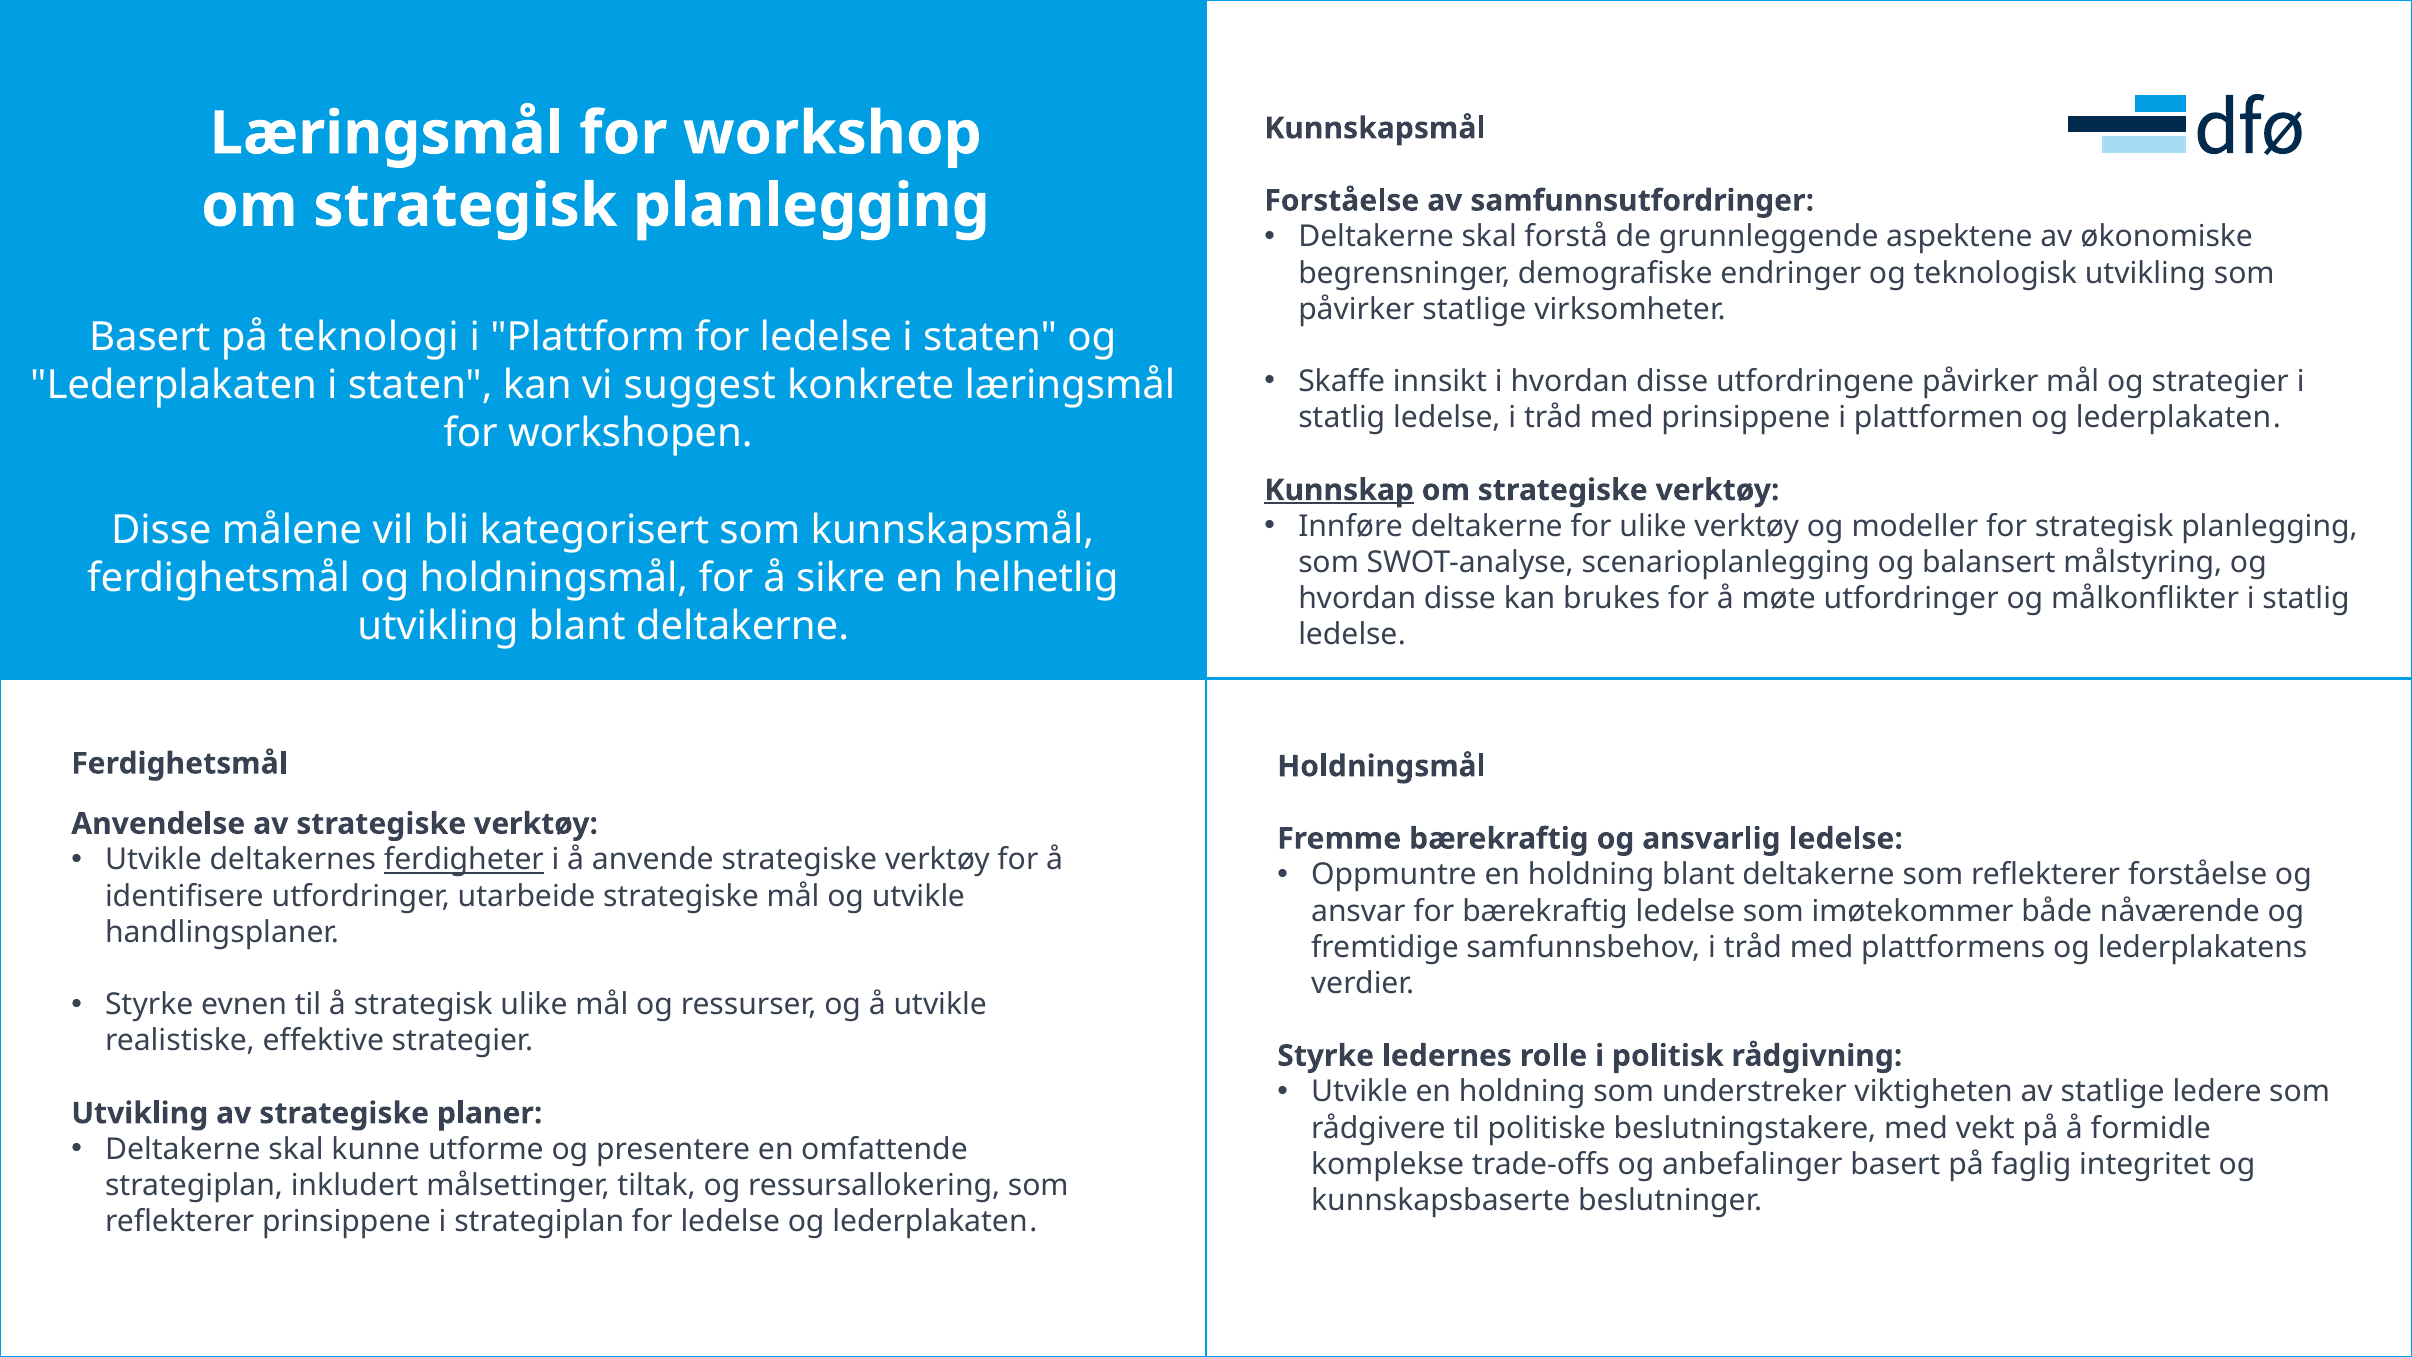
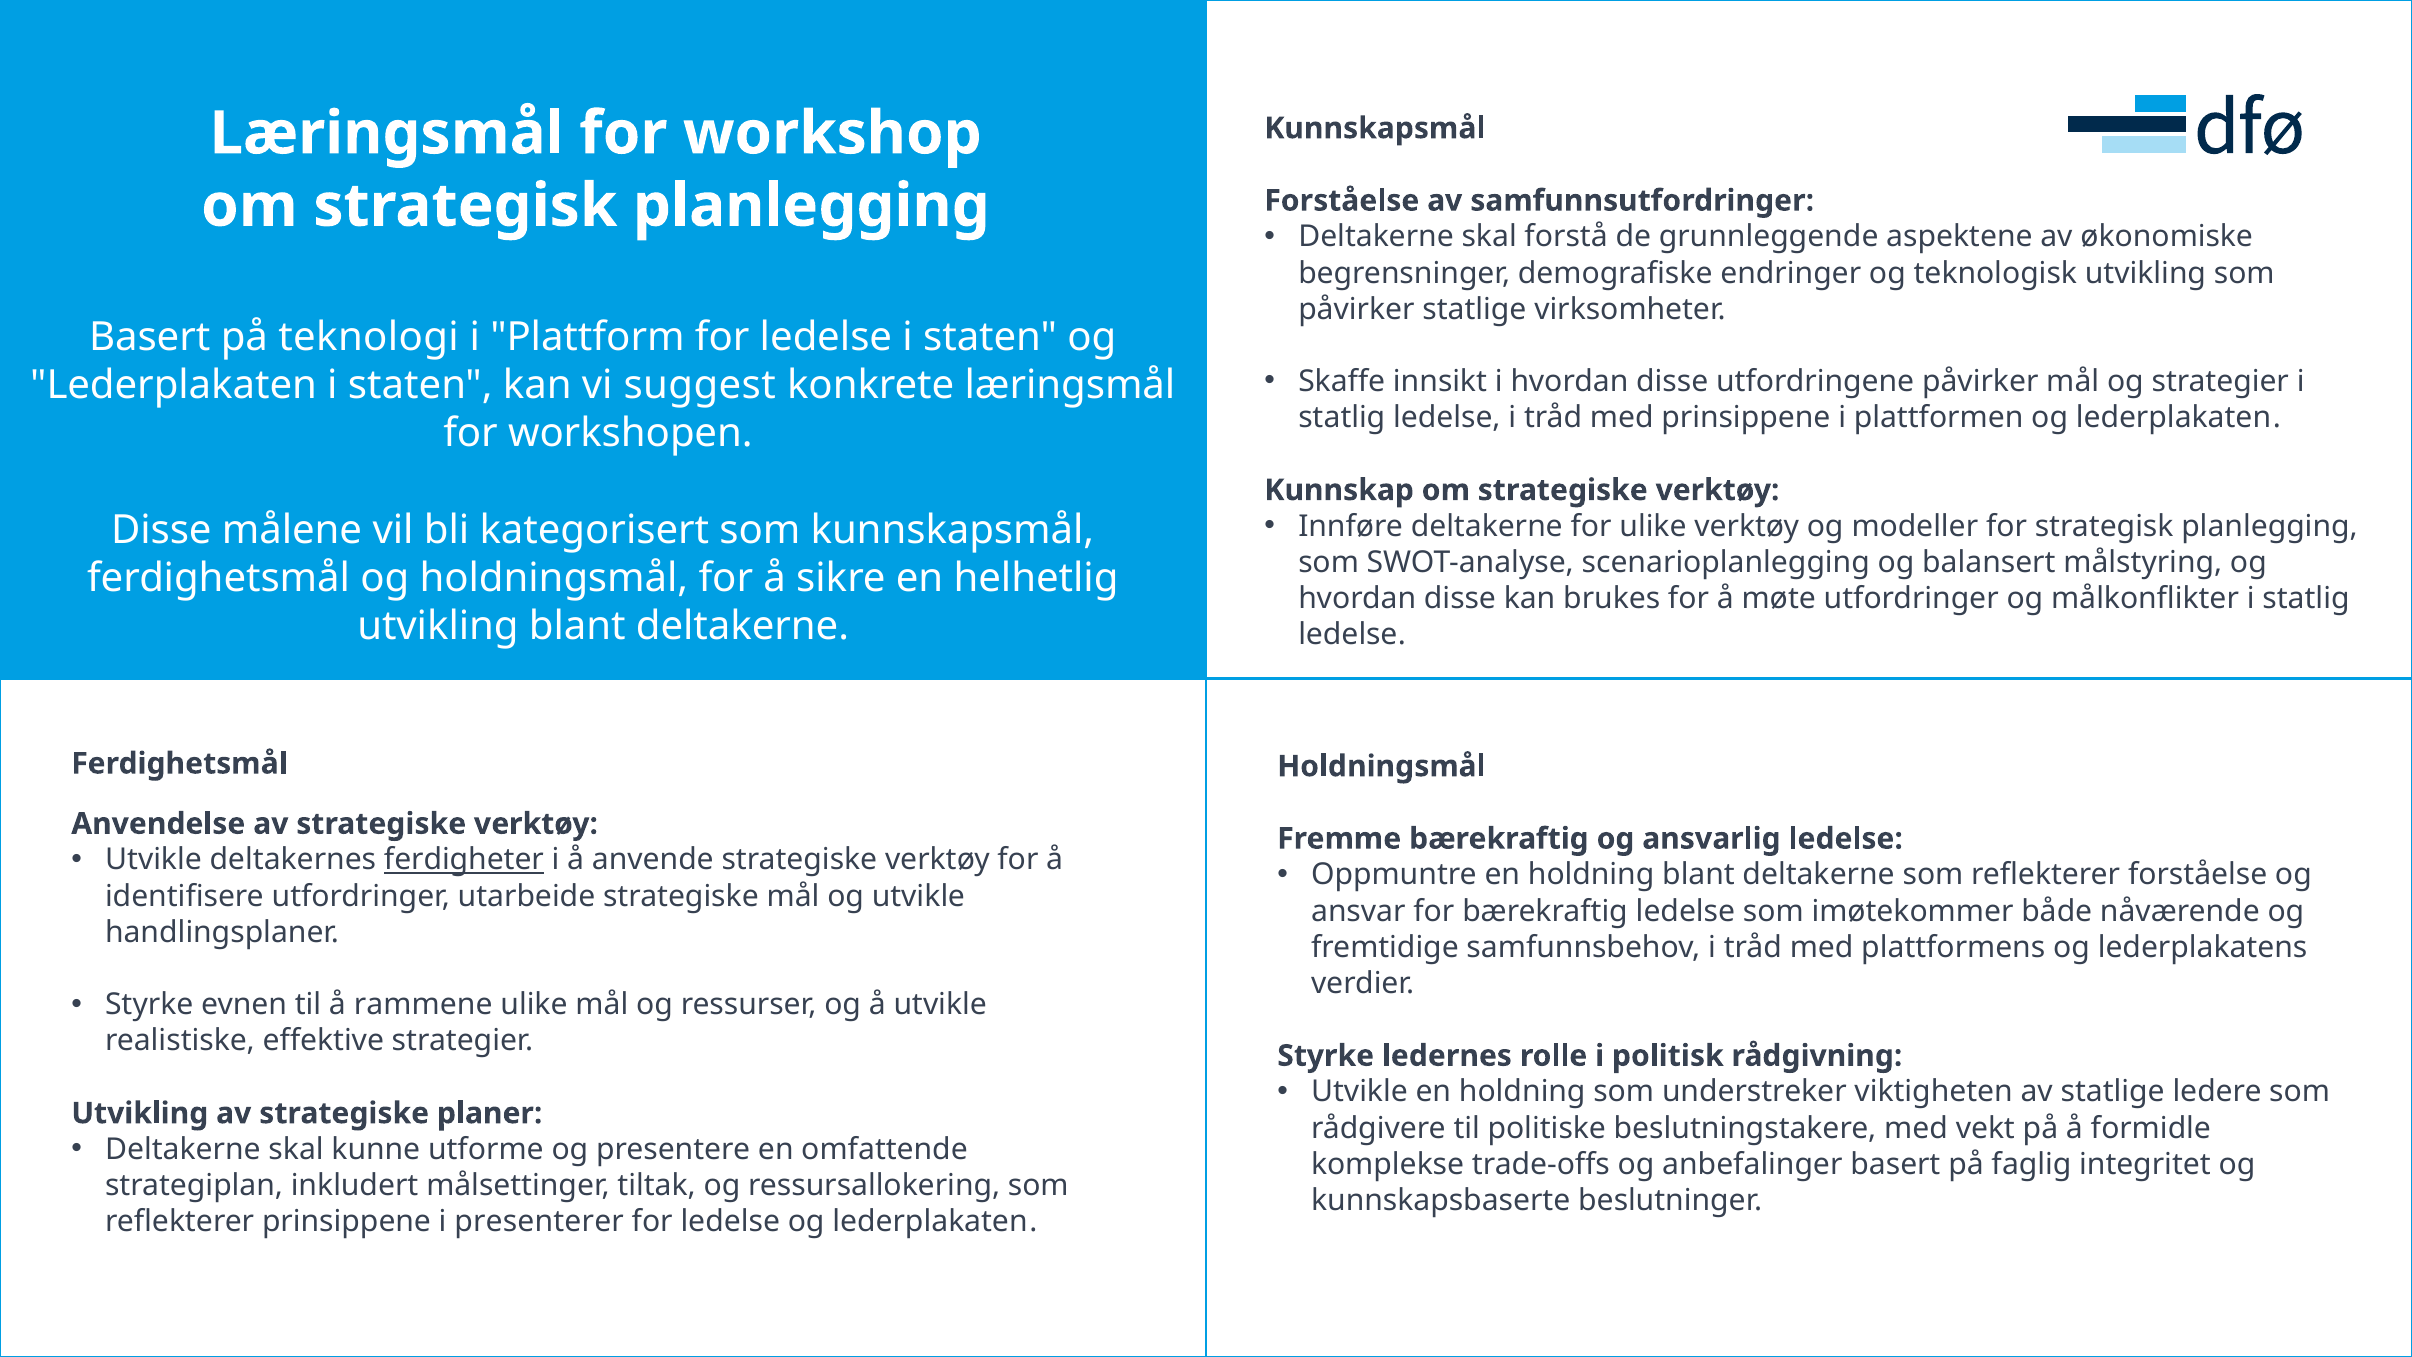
Kunnskap underline: present -> none (1339, 490)
å strategisk: strategisk -> rammene (423, 1005)
i strategiplan: strategiplan -> presenterer (539, 1222)
